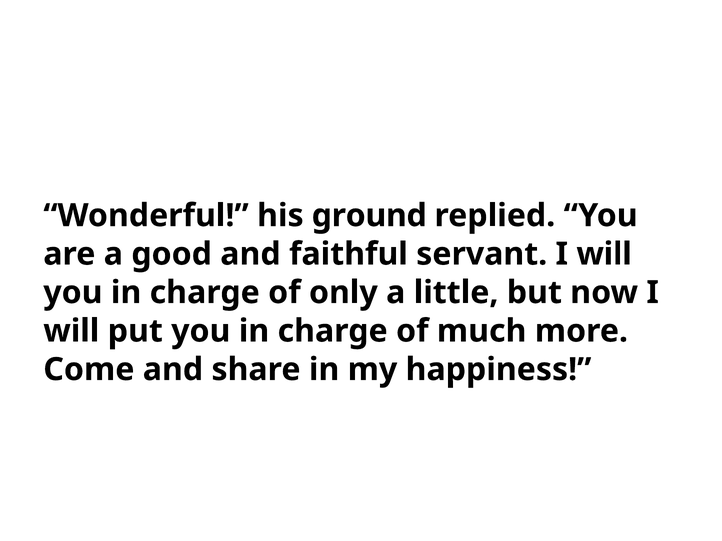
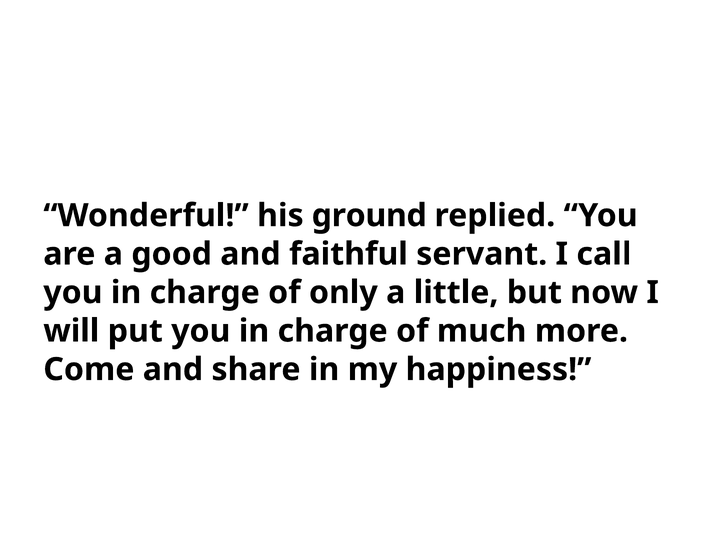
servant I will: will -> call (604, 254)
